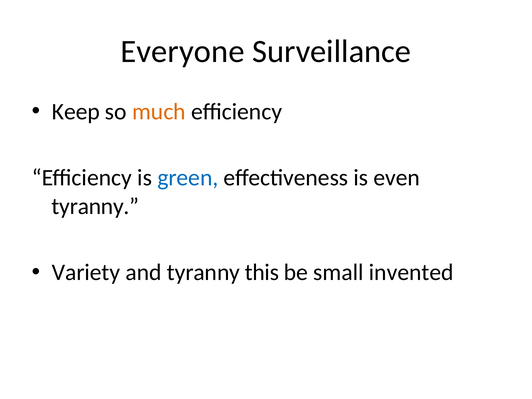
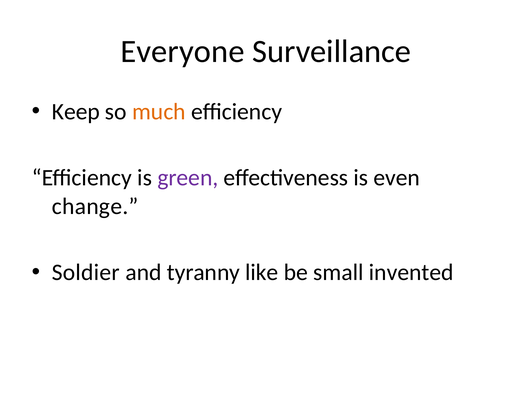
green colour: blue -> purple (188, 178)
tyranny: tyranny -> change (95, 206)
Variety: Variety -> Soldier (86, 272)
this: this -> like (262, 272)
